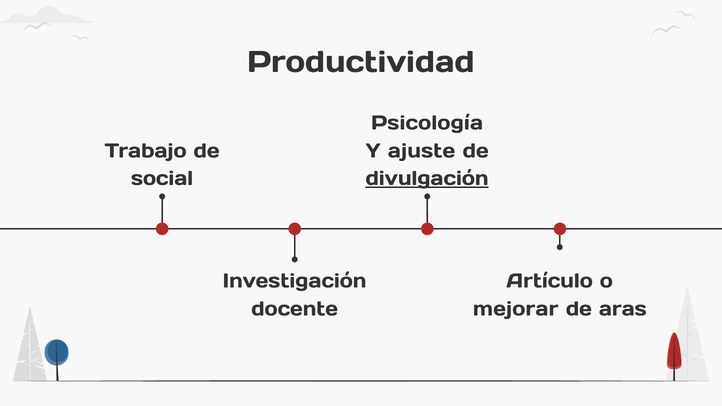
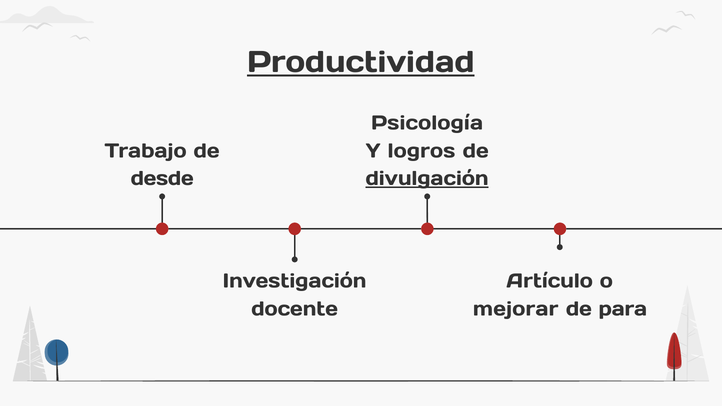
Productividad underline: none -> present (361, 63)
ajuste: ajuste -> logros (421, 151)
social: social -> desde (162, 179)
aras: aras -> para (623, 309)
